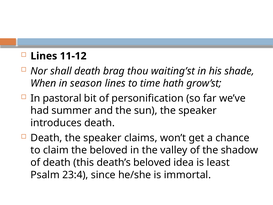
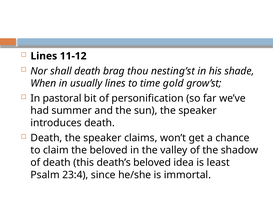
waiting’st: waiting’st -> nesting’st (173, 71)
season: season -> usually (86, 83)
hath: hath -> gold (173, 83)
